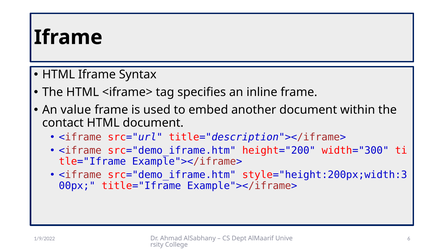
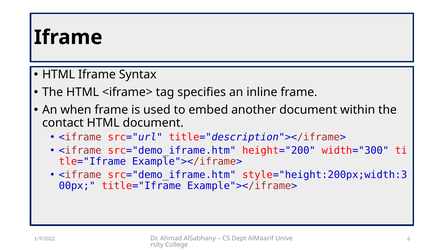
value: value -> when (76, 110)
